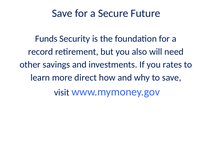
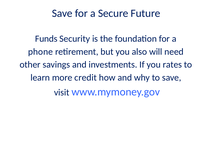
record: record -> phone (40, 52)
direct: direct -> credit (86, 78)
